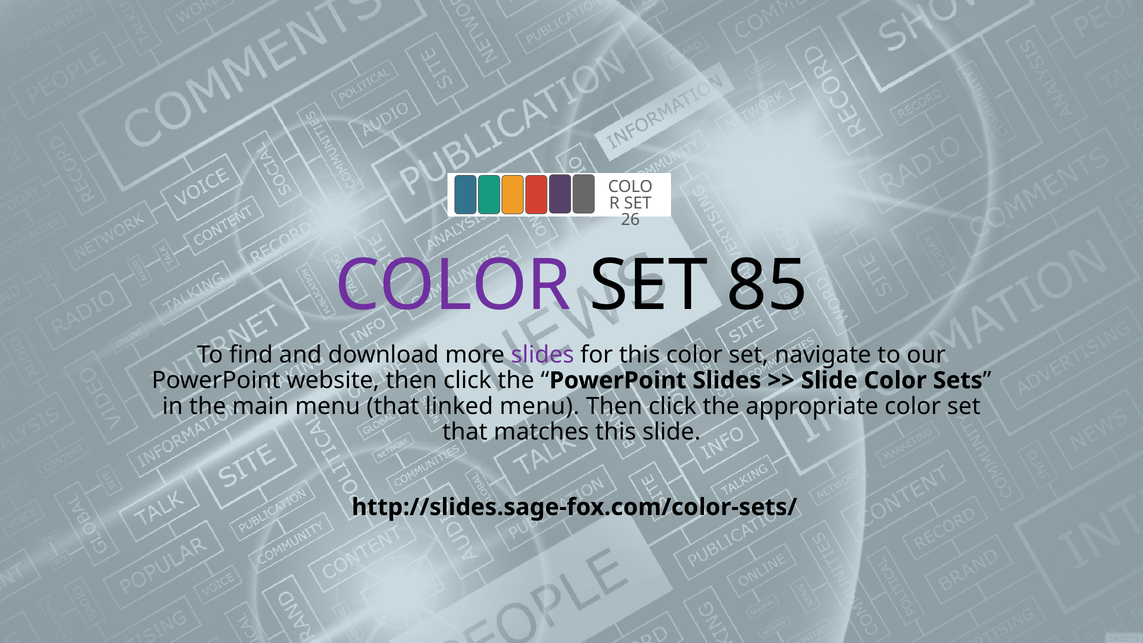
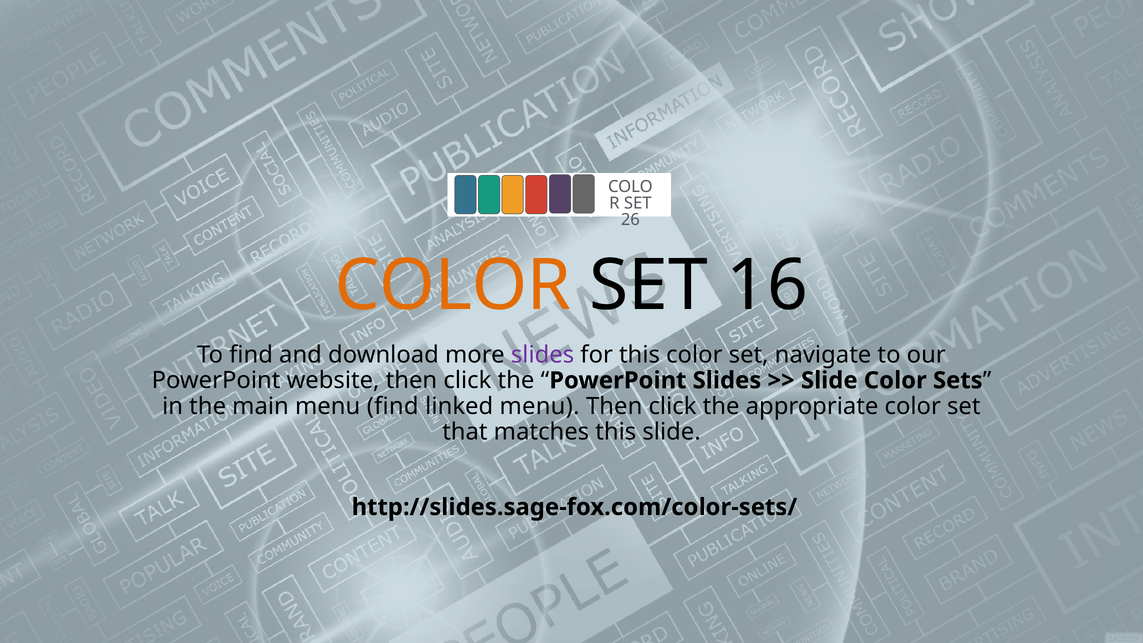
COLOR colour: purple -> orange (453, 286)
85: 85 -> 16 (767, 286)
menu that: that -> find (393, 406)
